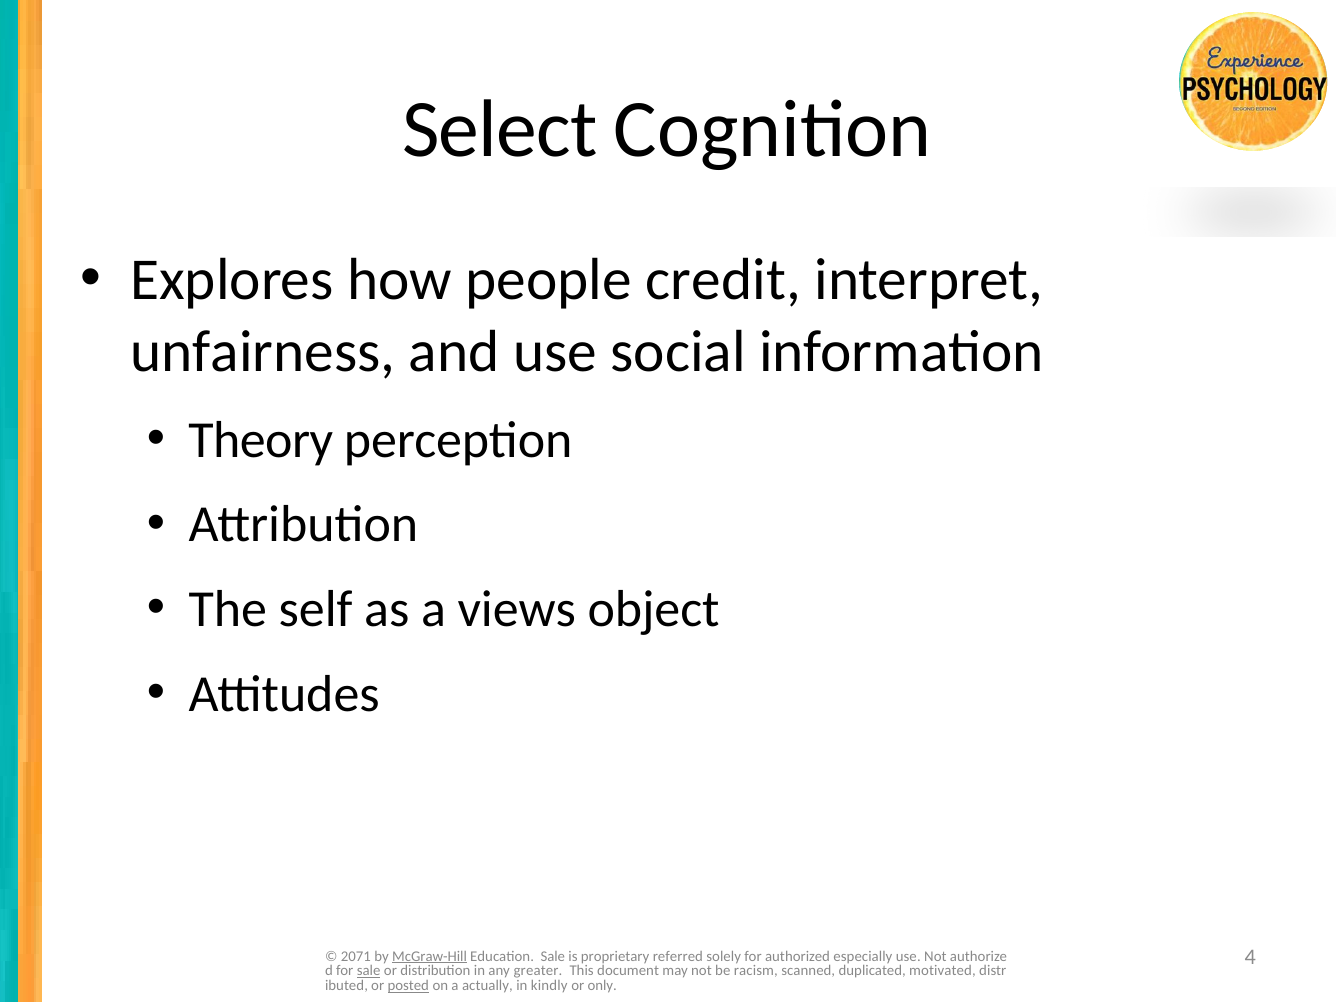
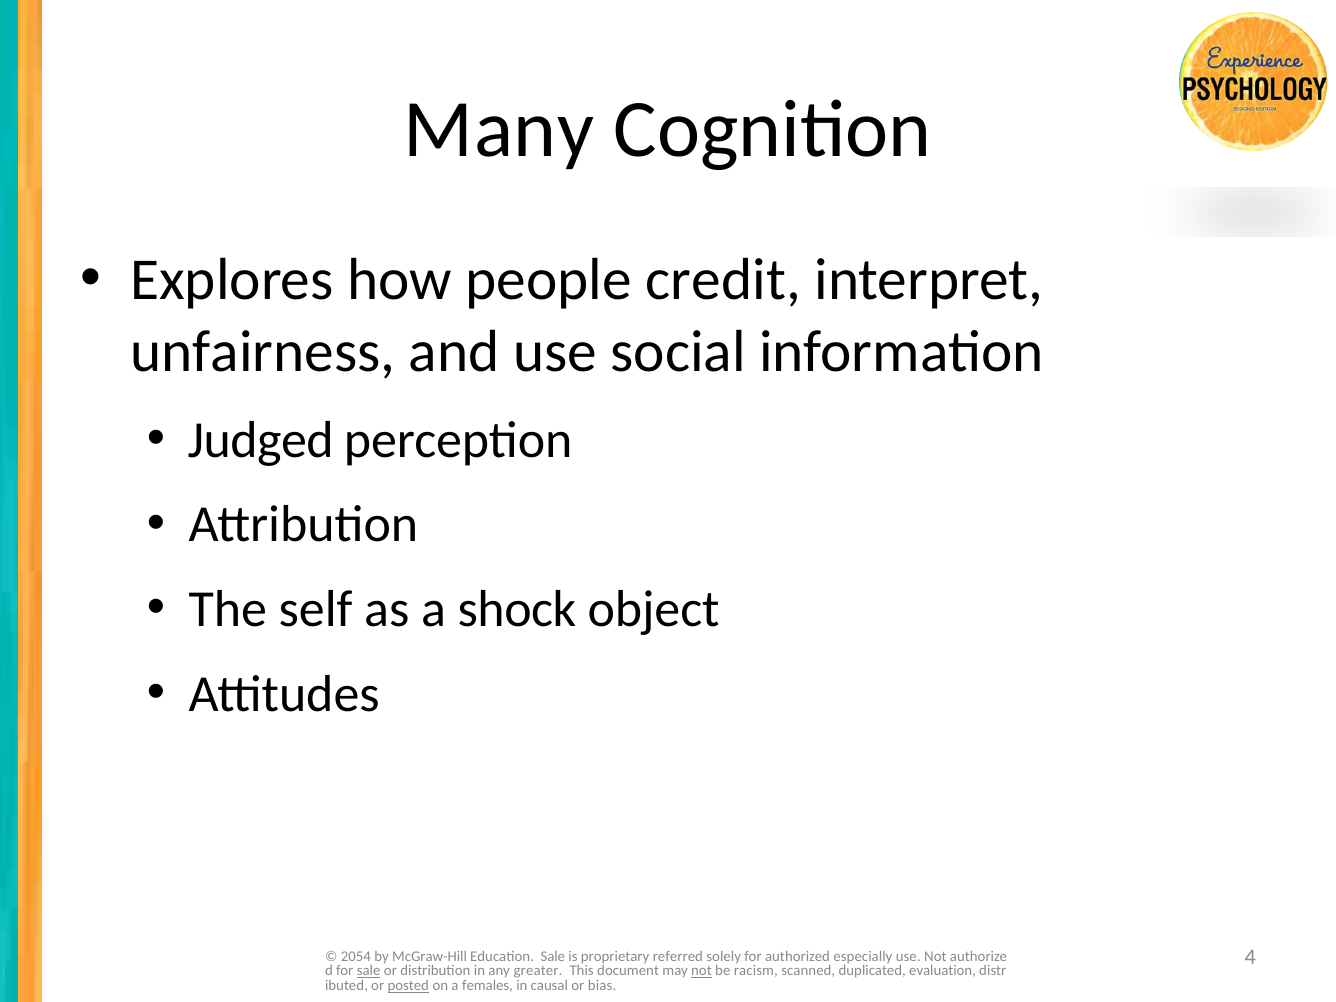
Select: Select -> Many (499, 129)
Theory: Theory -> Judged (261, 440)
views: views -> shock (517, 609)
2071: 2071 -> 2054 (356, 956)
McGraw-Hill underline: present -> none (430, 956)
not underline: none -> present (701, 971)
motivated: motivated -> evaluation (943, 971)
actually: actually -> females (487, 986)
kindly: kindly -> causal (549, 986)
only: only -> bias (602, 986)
